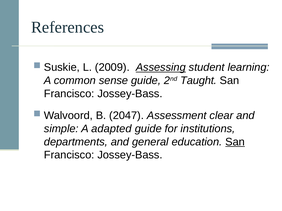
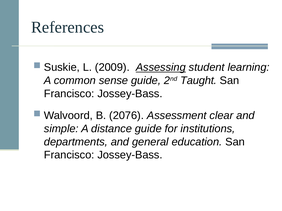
2047: 2047 -> 2076 (127, 116)
adapted: adapted -> distance (112, 129)
San underline: present -> none (235, 142)
